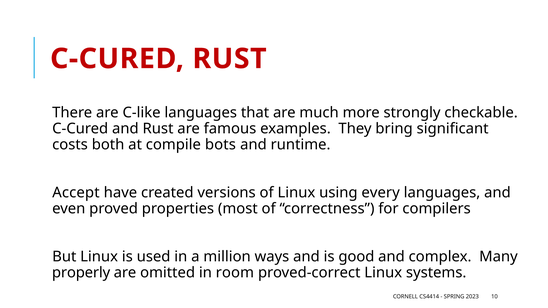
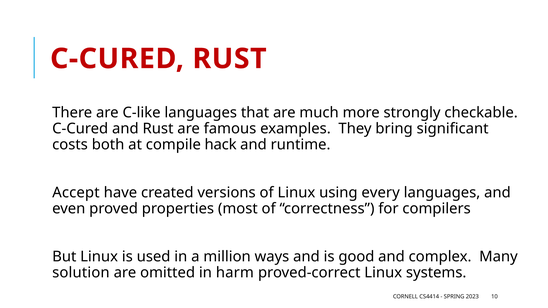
bots: bots -> hack (221, 145)
properly: properly -> solution (81, 273)
room: room -> harm (235, 273)
